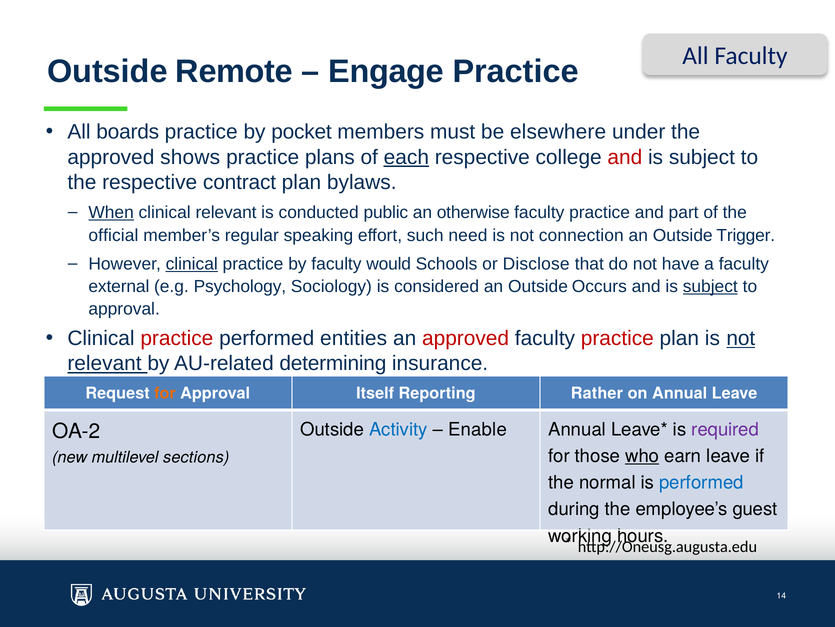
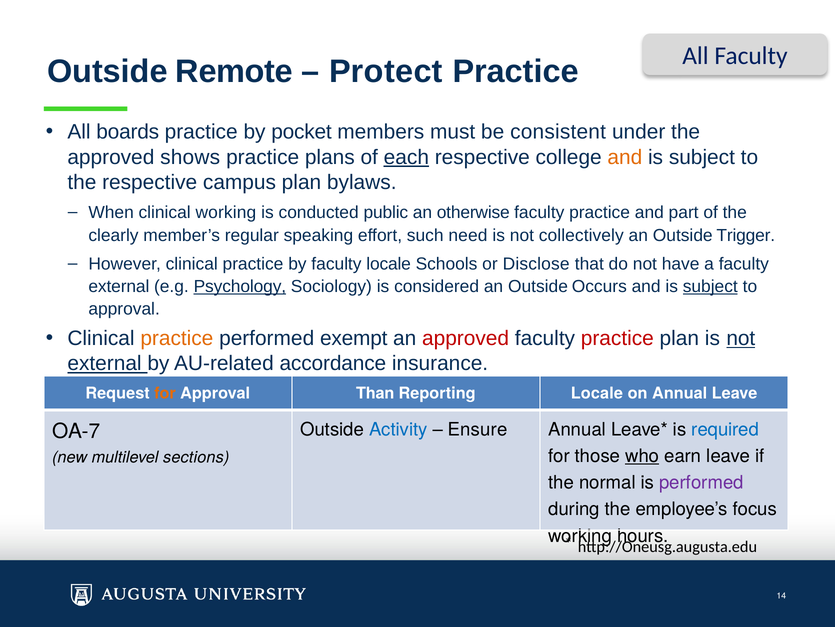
Engage: Engage -> Protect (386, 71)
elsewhere: elsewhere -> consistent (558, 132)
and colour: red -> orange (625, 157)
contract: contract -> campus (239, 182)
When underline: present -> none (111, 212)
clinical relevant: relevant -> working (226, 212)
official: official -> clearly (113, 235)
connection: connection -> collectively (581, 235)
clinical underline: present -> none (192, 264)
faculty would: would -> locale (389, 264)
Psychology underline: none -> present (240, 286)
practice colour: red -> orange (177, 338)
entities: entities -> exempt (354, 338)
relevant: relevant -> external (105, 363)
determining: determining -> accordance (333, 363)
Itself: Itself -> Than (375, 393)
Reporting Rather: Rather -> Locale (597, 393)
Enable: Enable -> Ensure (478, 429)
required colour: purple -> blue (725, 429)
OA-2: OA-2 -> OA-7 (76, 431)
performed colour: blue -> purple (701, 482)
guest: guest -> focus (755, 509)
